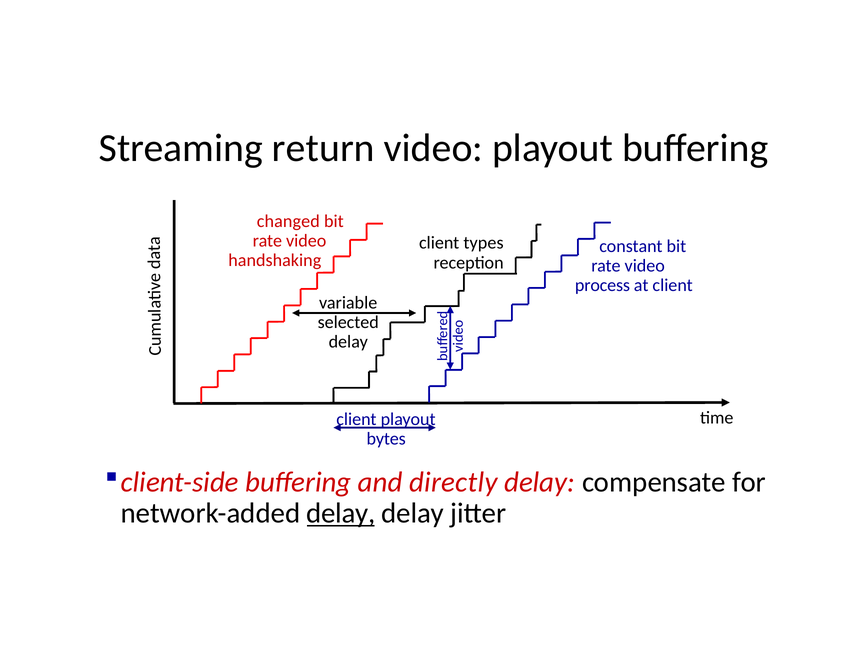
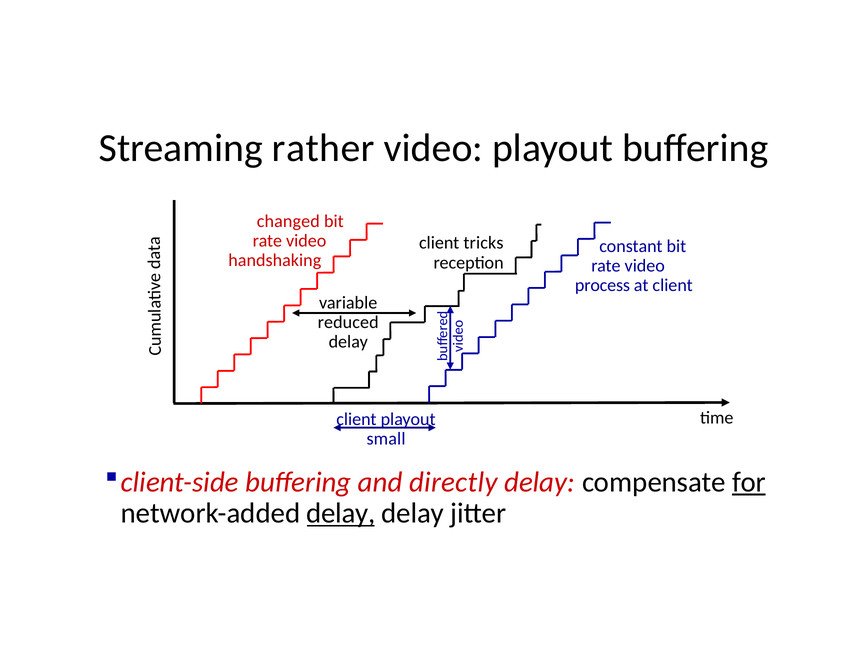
return: return -> rather (323, 148)
types: types -> tricks (483, 243)
selected: selected -> reduced (348, 322)
bytes: bytes -> small (386, 439)
for underline: none -> present (749, 482)
